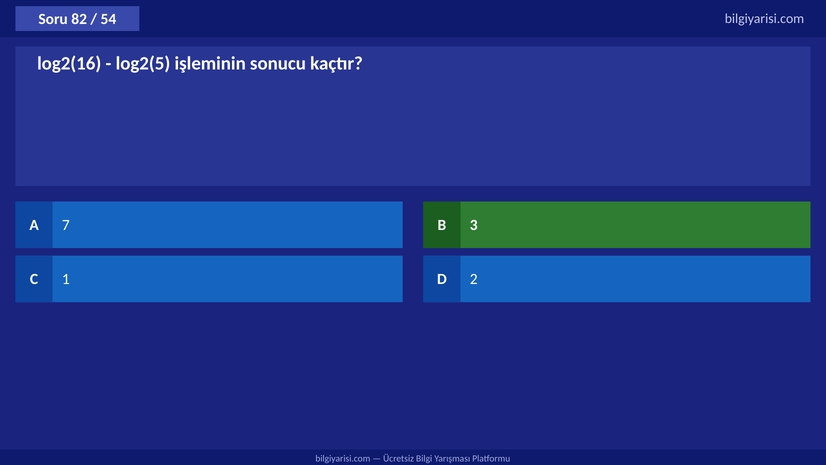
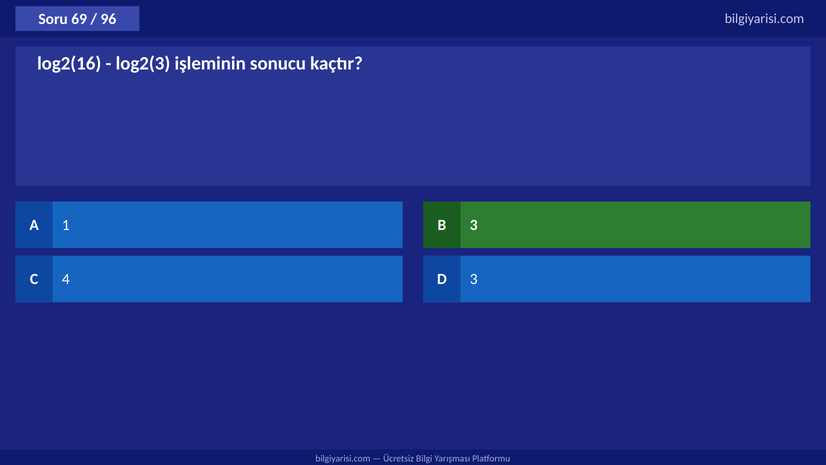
82: 82 -> 69 (79, 19)
54: 54 -> 96 (108, 19)
log2(5: log2(5 -> log2(3 (143, 64)
7: 7 -> 1 (66, 225)
1: 1 -> 4 (66, 279)
D 2: 2 -> 3 (474, 279)
